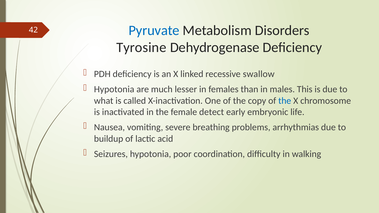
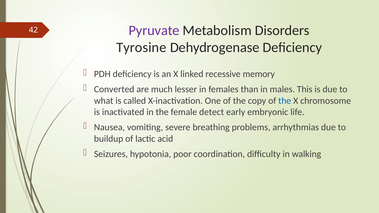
Pyruvate colour: blue -> purple (154, 30)
swallow: swallow -> memory (259, 74)
Hypotonia: Hypotonia -> Converted (114, 89)
